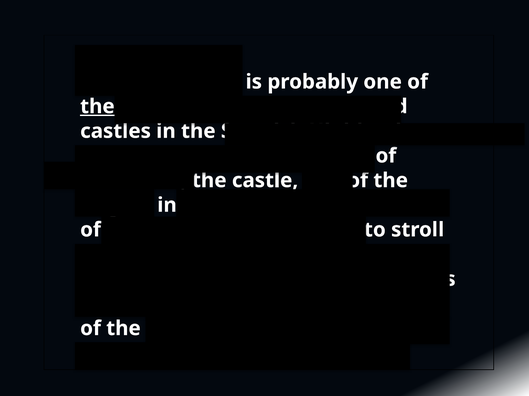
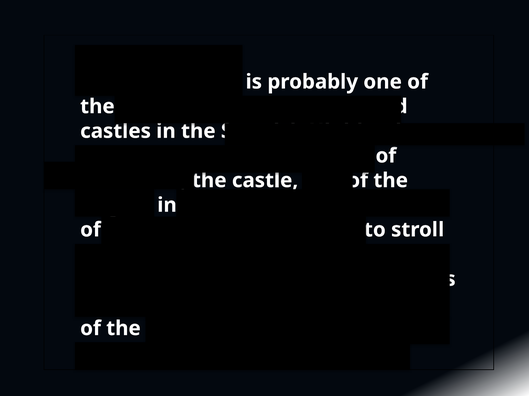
the underline: present -> none (97, 107)
